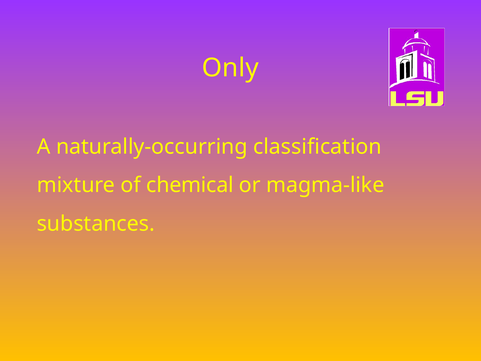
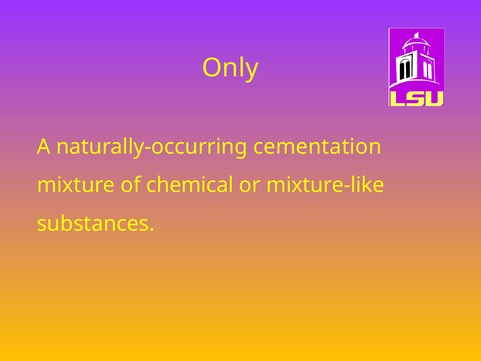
classification: classification -> cementation (317, 147)
magma-like: magma-like -> mixture-like (325, 185)
